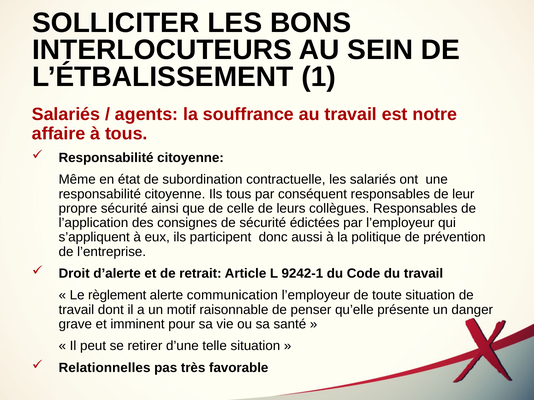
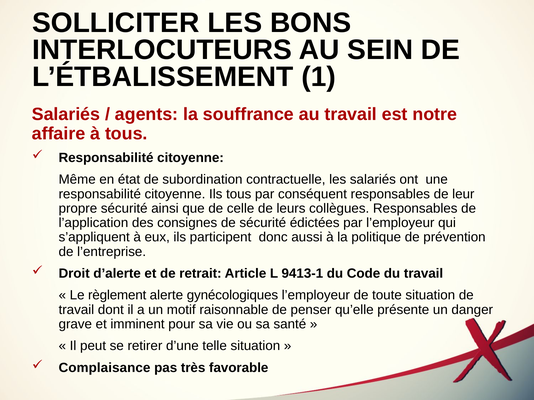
9242-1: 9242-1 -> 9413-1 (302, 274)
communication: communication -> gynécologiques (232, 296)
Relationnelles: Relationnelles -> Complaisance (105, 368)
